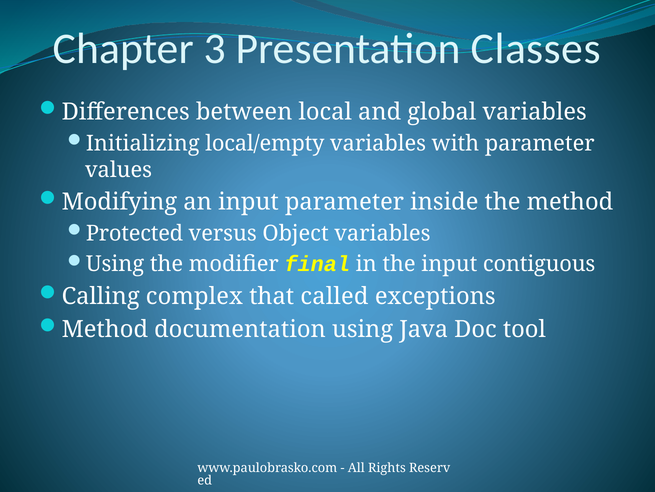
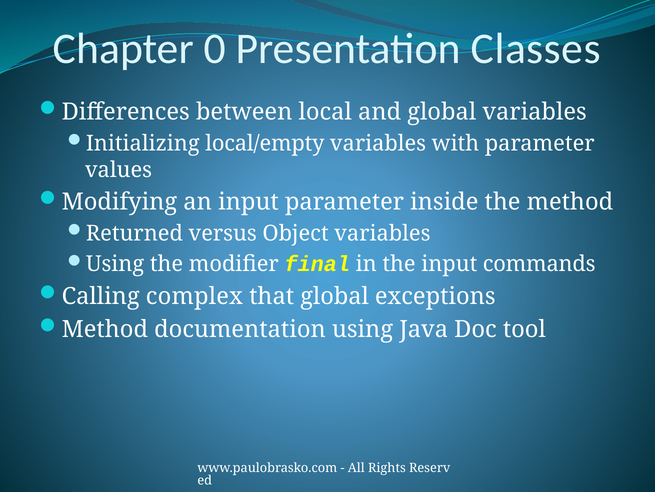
3: 3 -> 0 (215, 49)
Protected: Protected -> Returned (134, 233)
contiguous: contiguous -> commands (539, 264)
that called: called -> global (335, 296)
